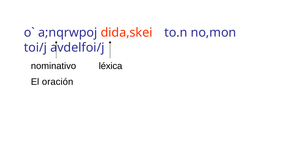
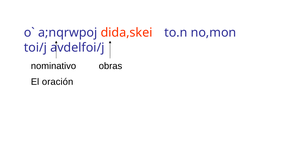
léxica: léxica -> obras (110, 66)
